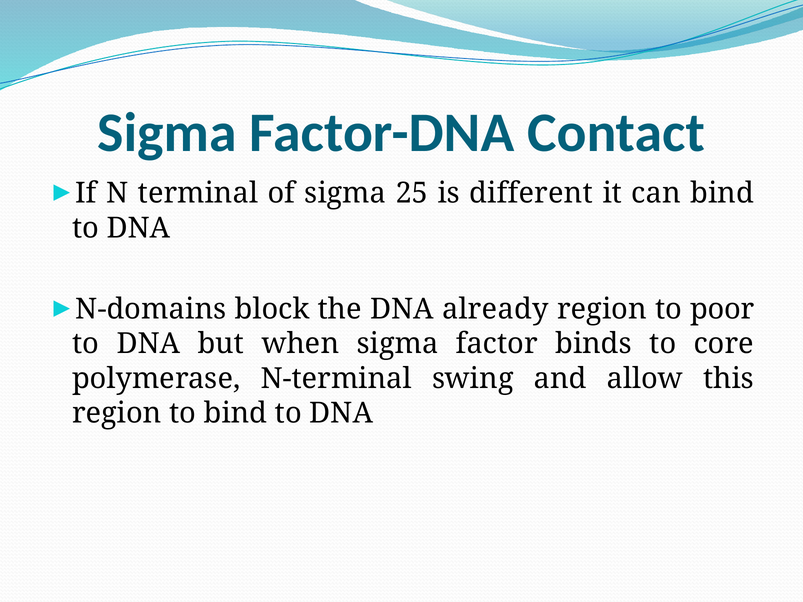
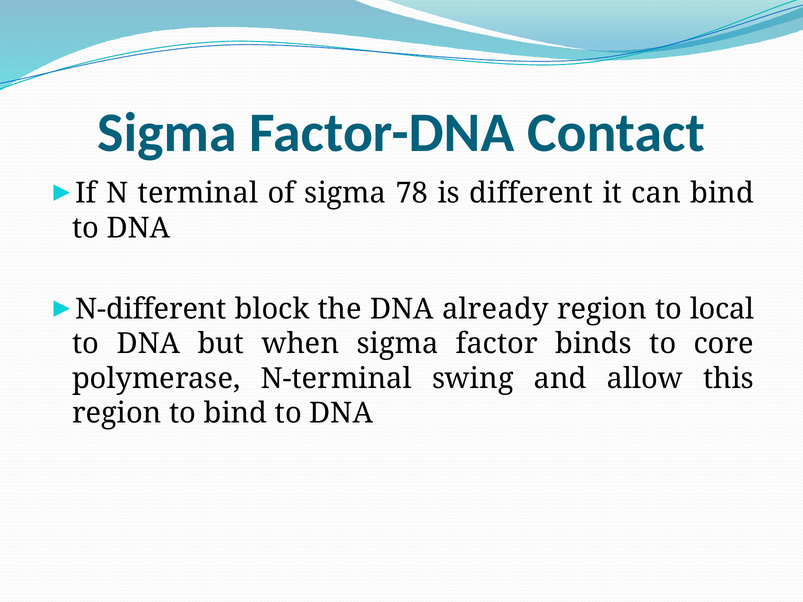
25: 25 -> 78 (412, 193)
N-domains: N-domains -> N-different (151, 309)
poor: poor -> local (722, 309)
